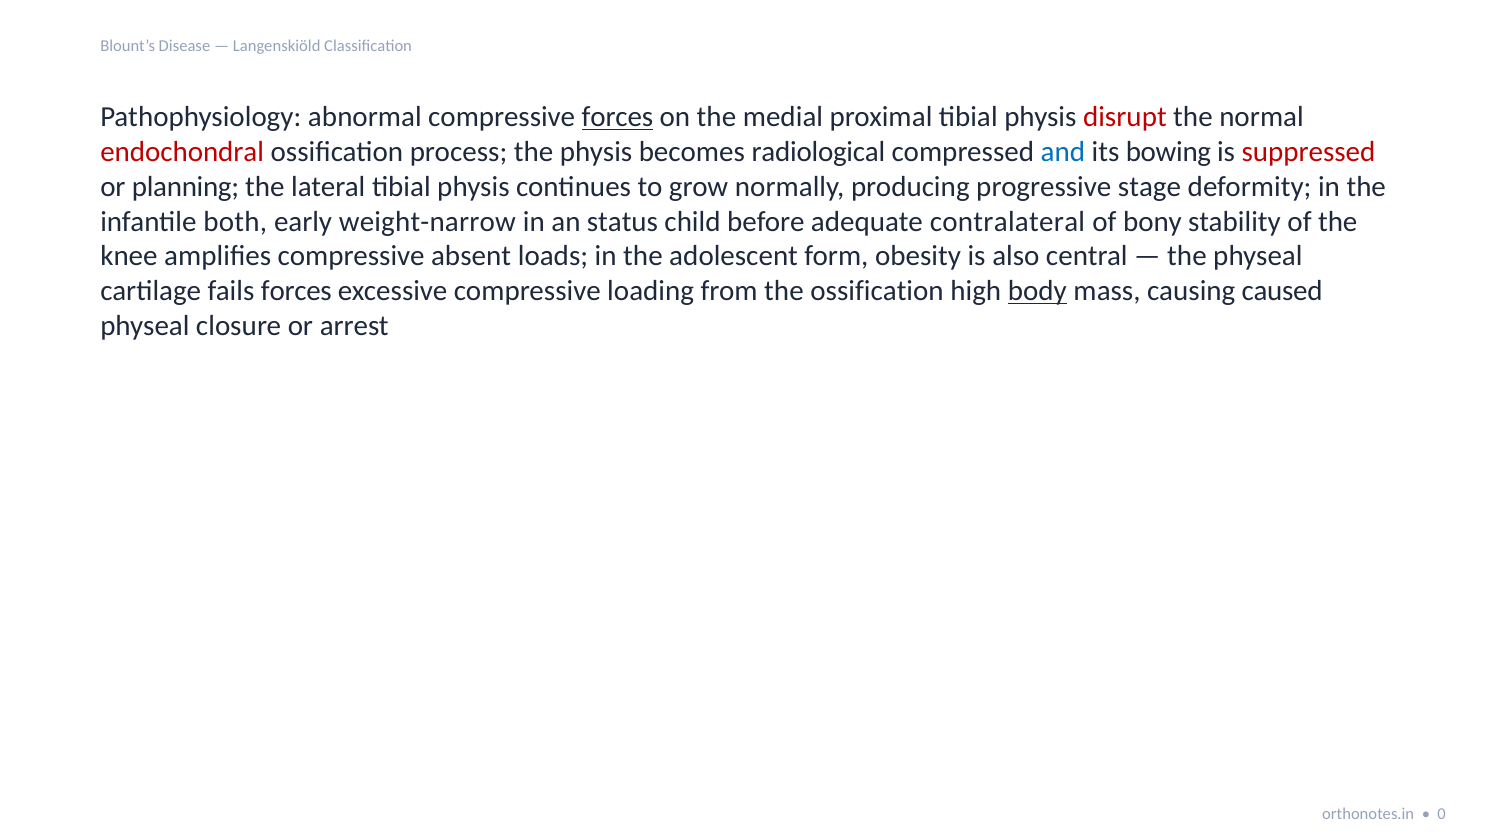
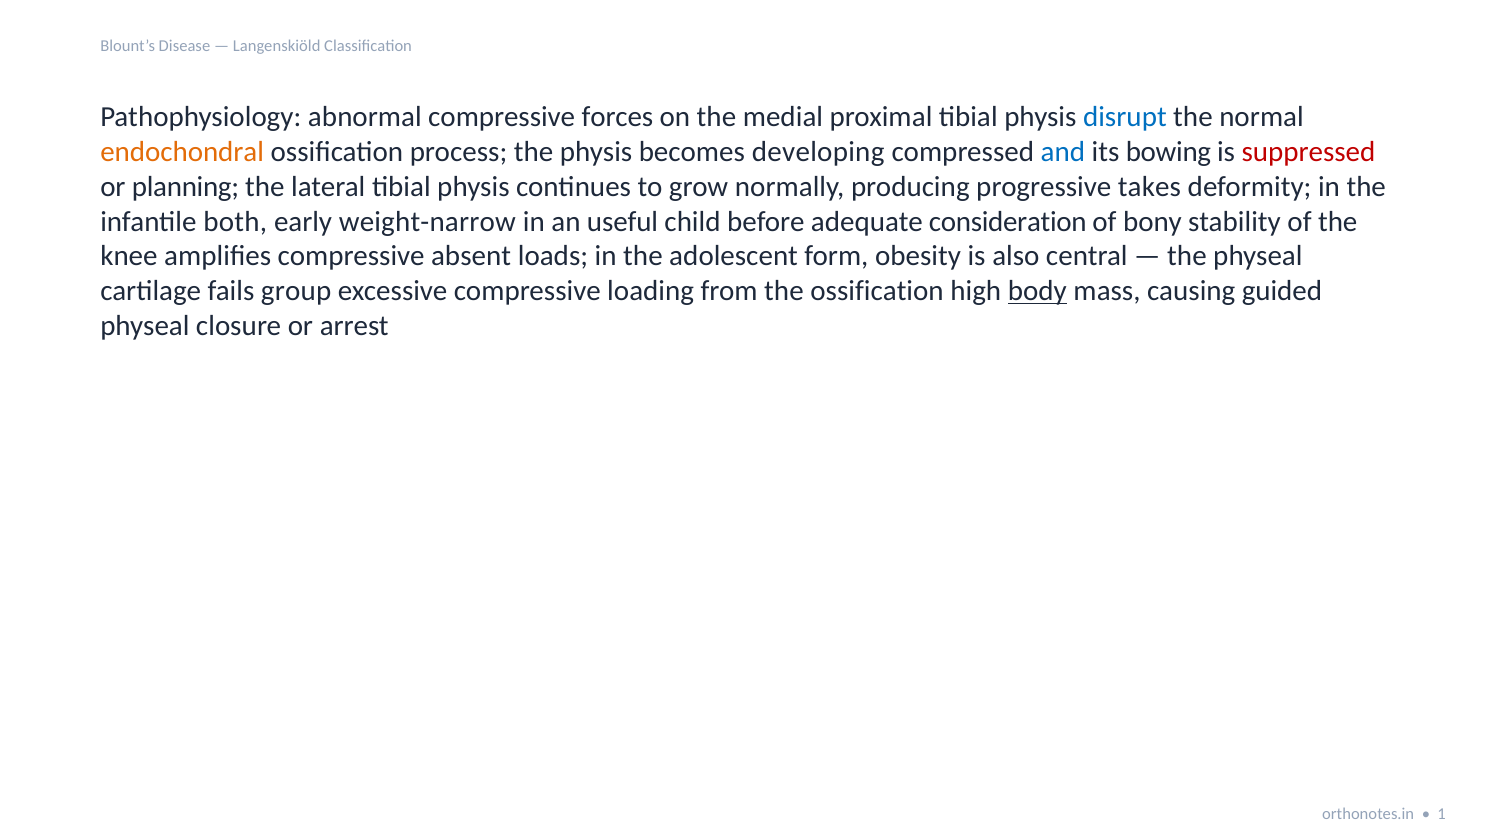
forces underline: present -> none (617, 117)
disrupt colour: red -> blue (1125, 117)
endochondral colour: red -> orange (182, 152)
radiological: radiological -> developing (818, 152)
stage: stage -> takes (1149, 187)
status: status -> useful (622, 222)
contralateral: contralateral -> consideration (1008, 222)
fails forces: forces -> group (296, 291)
caused: caused -> guided (1282, 291)
0: 0 -> 1 (1442, 814)
